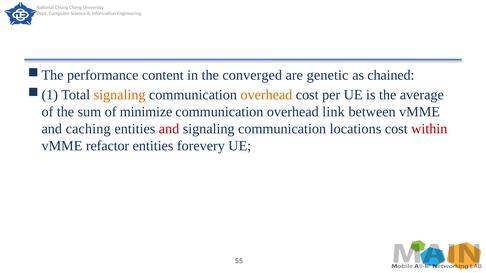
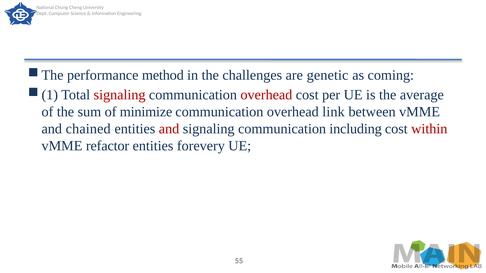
content: content -> method (163, 75)
converged: converged -> challenges (252, 75)
chained: chained -> coming (391, 75)
signaling colour: orange -> red (120, 95)
overhead colour: orange -> red (266, 95)
caching: caching -> chained (88, 129)
locations: locations -> including (356, 129)
